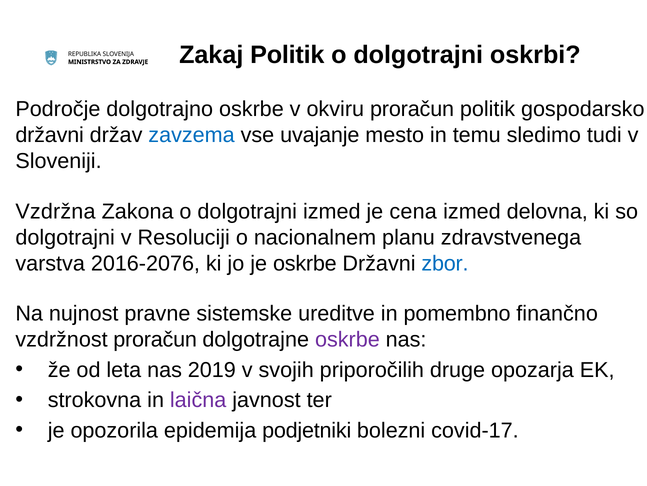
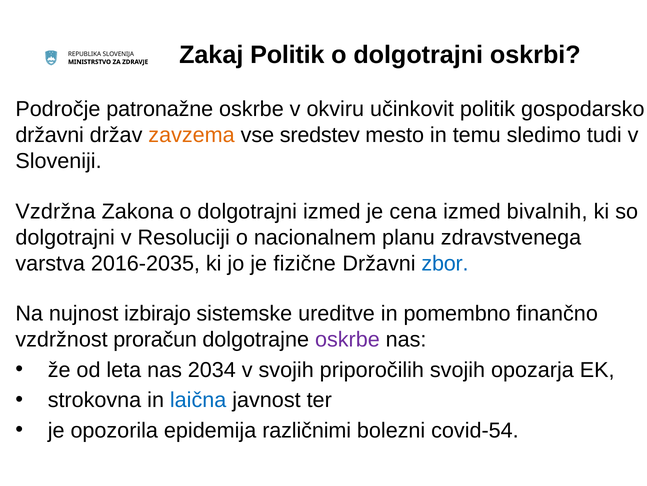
dolgotrajno: dolgotrajno -> patronažne (160, 109)
okviru proračun: proračun -> učinkovit (412, 109)
zavzema colour: blue -> orange (191, 135)
uvajanje: uvajanje -> sredstev (320, 135)
delovna: delovna -> bivalnih (547, 211)
2016-2076: 2016-2076 -> 2016-2035 (145, 263)
je oskrbe: oskrbe -> fizične (305, 263)
pravne: pravne -> izbirajo (158, 313)
2019: 2019 -> 2034 (212, 369)
priporočilih druge: druge -> svojih (458, 369)
laična colour: purple -> blue (198, 400)
podjetniki: podjetniki -> različnimi (307, 430)
covid-17: covid-17 -> covid-54 (475, 430)
